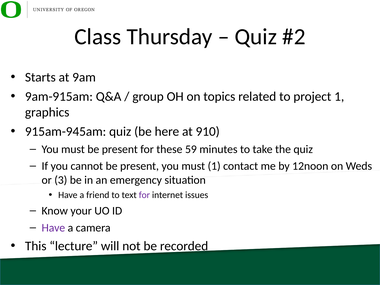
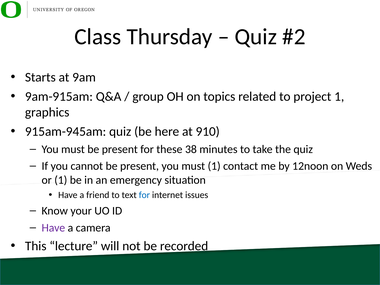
59: 59 -> 38 (191, 149)
or 3: 3 -> 1 (61, 180)
for colour: purple -> blue (144, 195)
